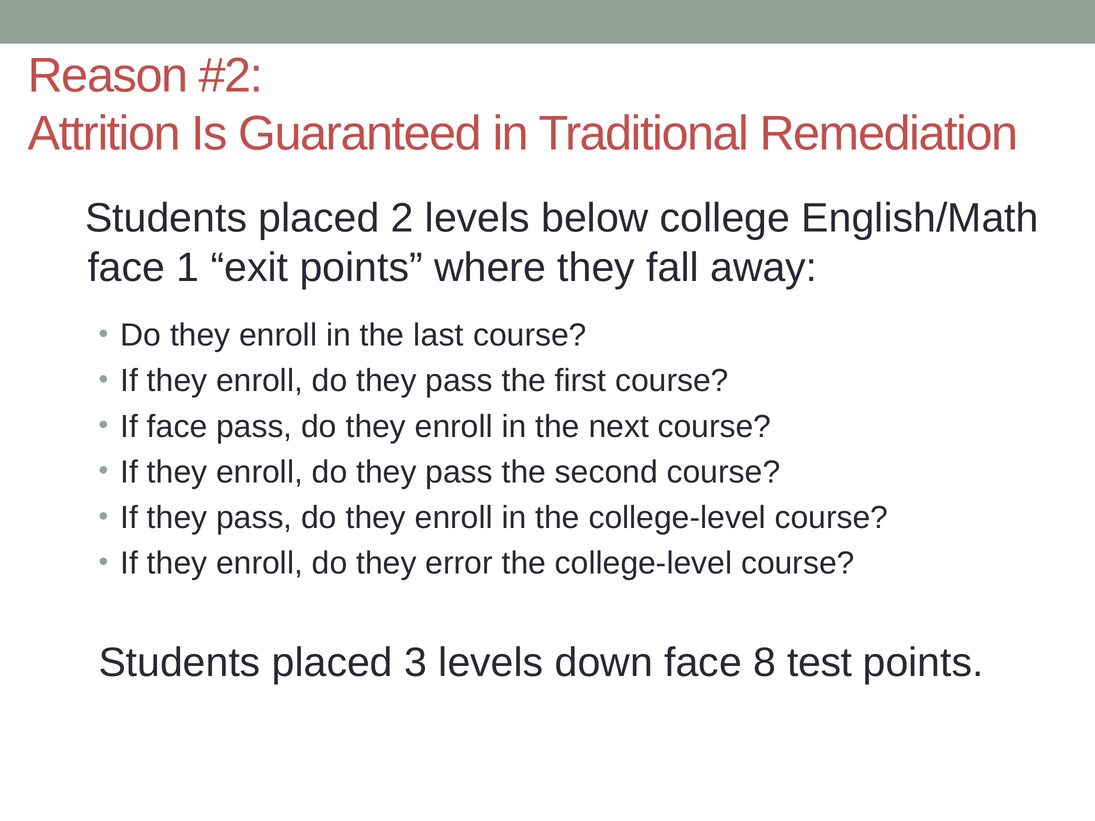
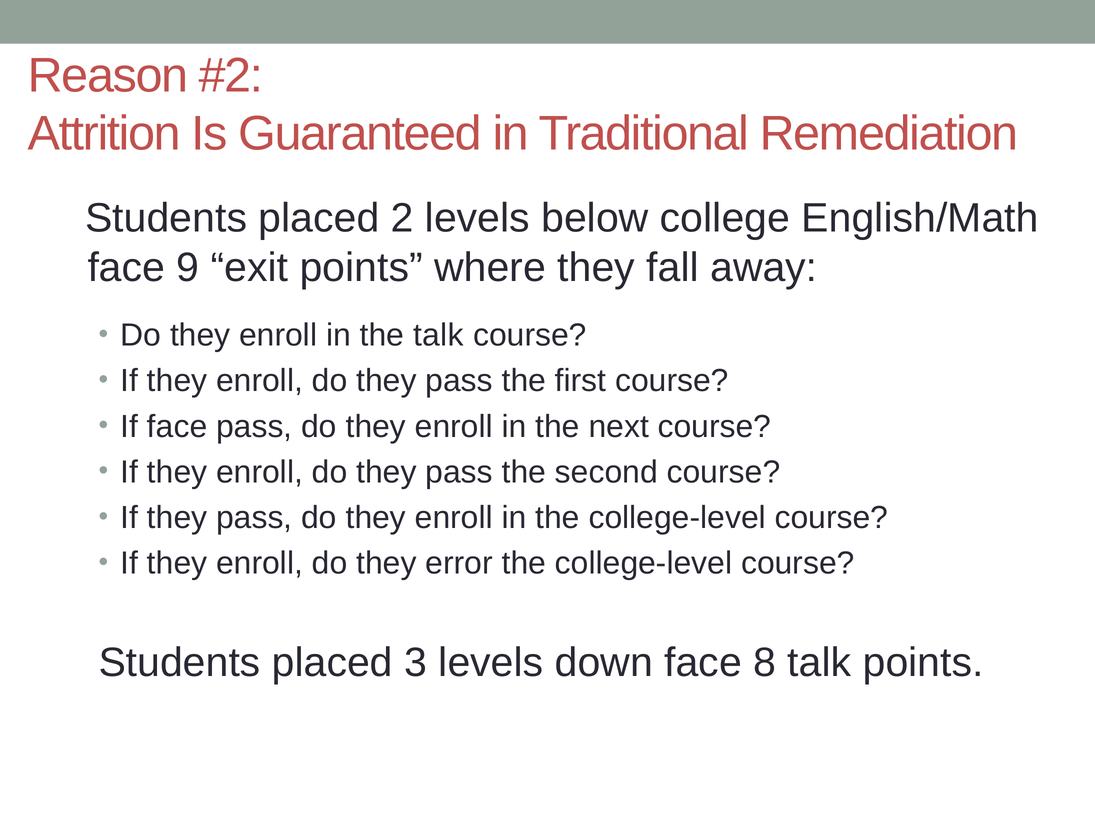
1: 1 -> 9 (188, 268)
the last: last -> talk (439, 335)
8 test: test -> talk (819, 663)
